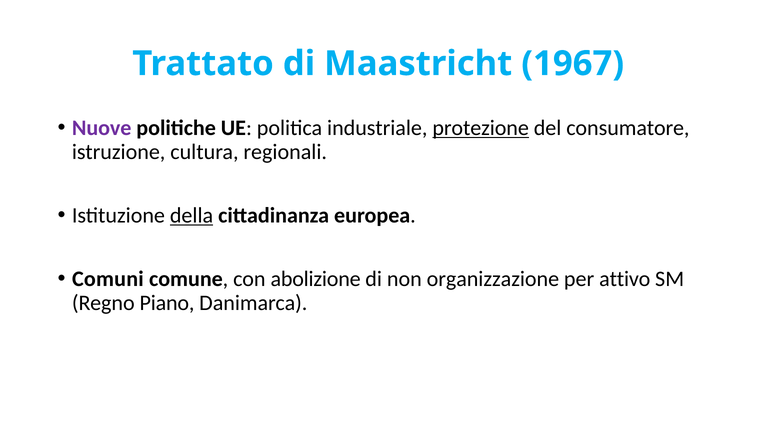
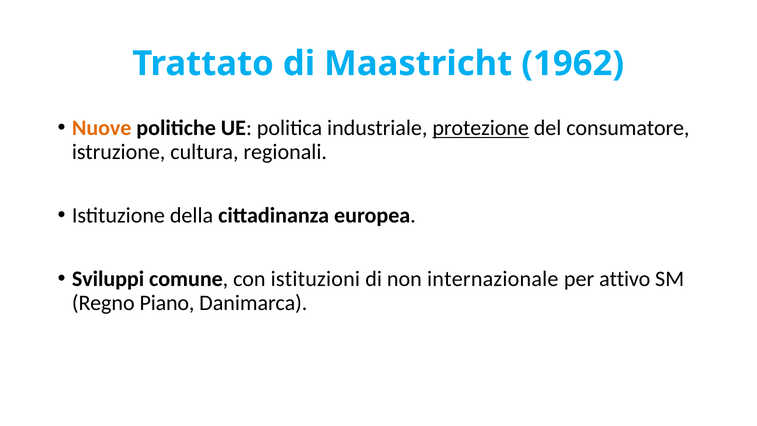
1967: 1967 -> 1962 (573, 64)
Nuove colour: purple -> orange (102, 128)
della underline: present -> none (192, 215)
Comuni: Comuni -> Sviluppi (108, 279)
abolizione: abolizione -> istituzioni (315, 279)
organizzazione: organizzazione -> internazionale (493, 279)
